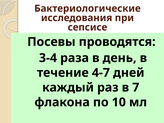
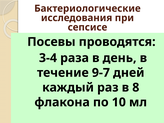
4-7: 4-7 -> 9-7 (101, 73)
7: 7 -> 8 (136, 87)
